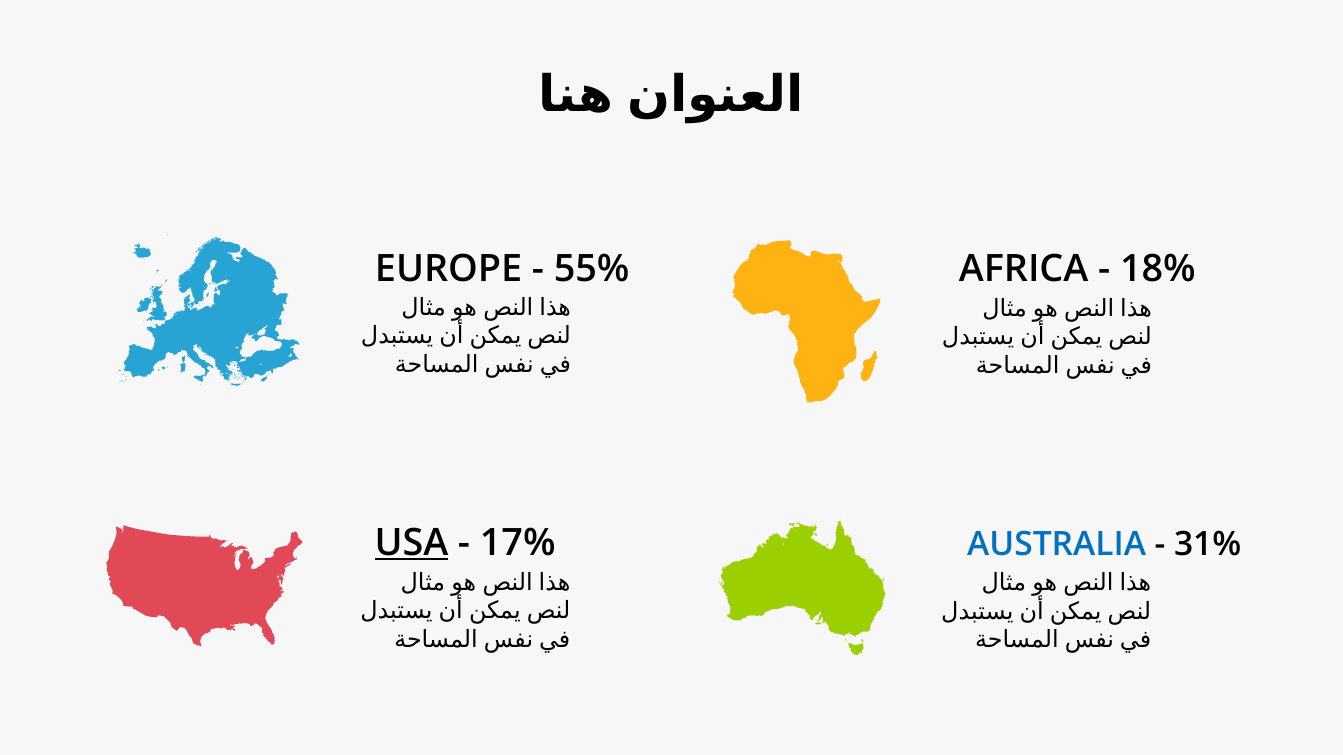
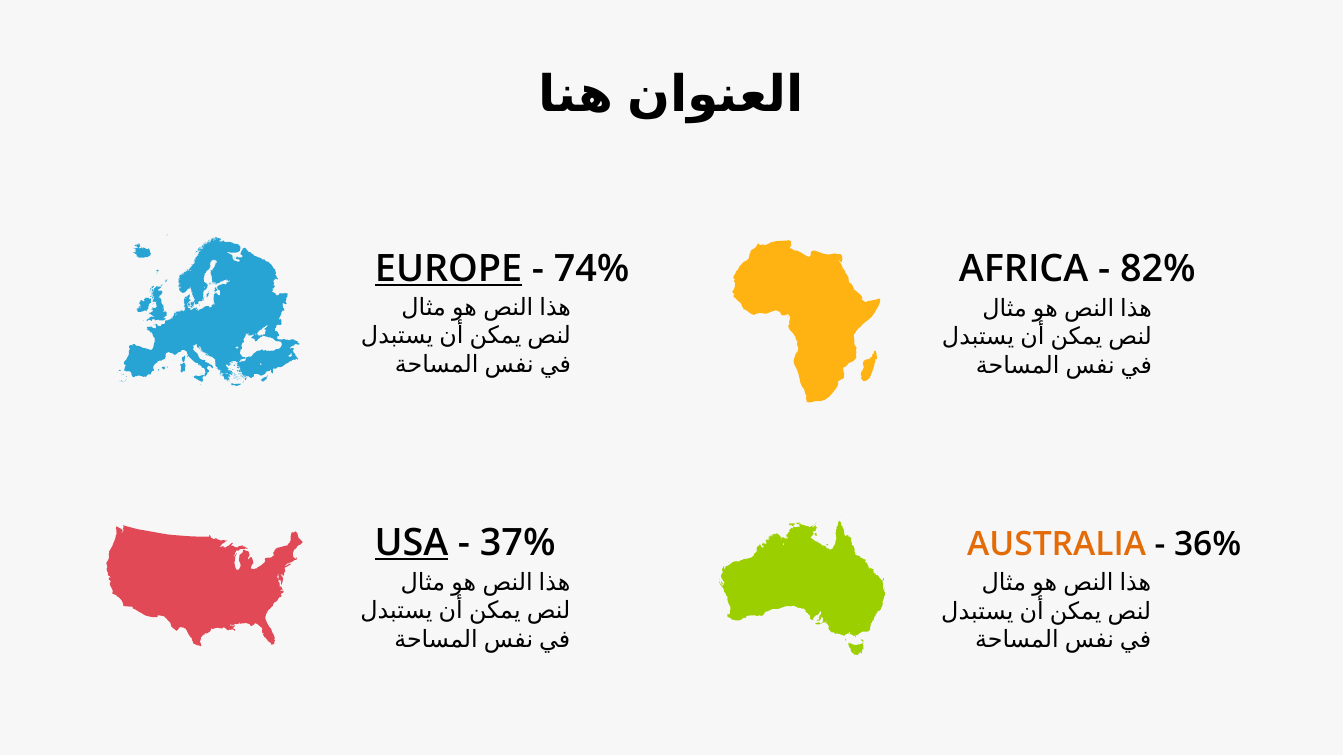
EUROPE underline: none -> present (449, 269)
55%: 55% -> 74% (592, 269)
18%: 18% -> 82% (1158, 269)
17%: 17% -> 37% (518, 543)
AUSTRALIA colour: blue -> orange (1057, 544)
31%: 31% -> 36% (1208, 544)
